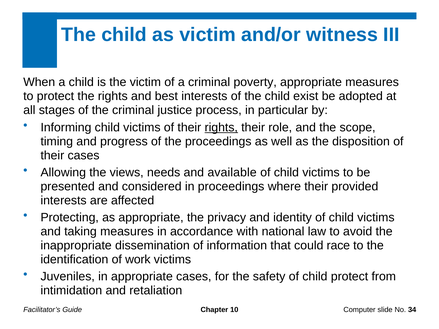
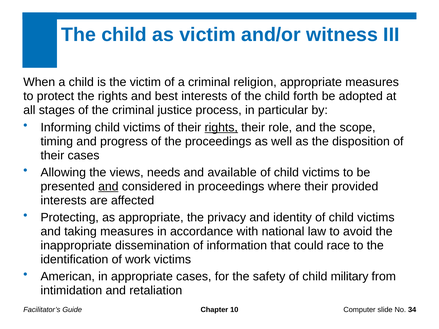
poverty: poverty -> religion (255, 82)
exist: exist -> forth (306, 96)
and underline: none -> present (108, 187)
Juveniles: Juveniles -> American (68, 277)
child protect: protect -> military (350, 277)
